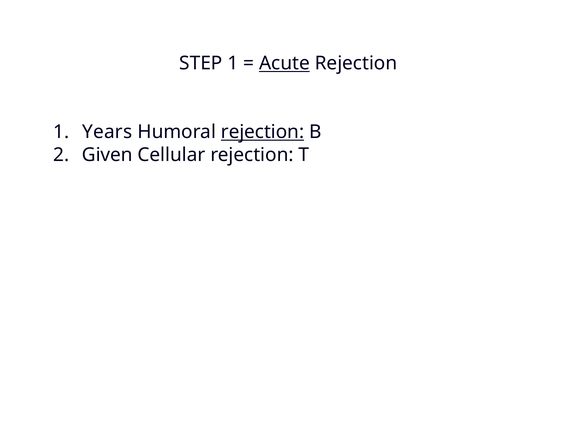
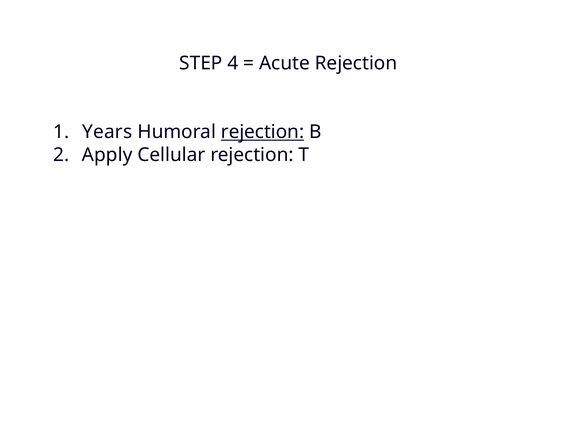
STEP 1: 1 -> 4 (233, 63)
Acute underline: present -> none (284, 63)
Given: Given -> Apply (107, 155)
